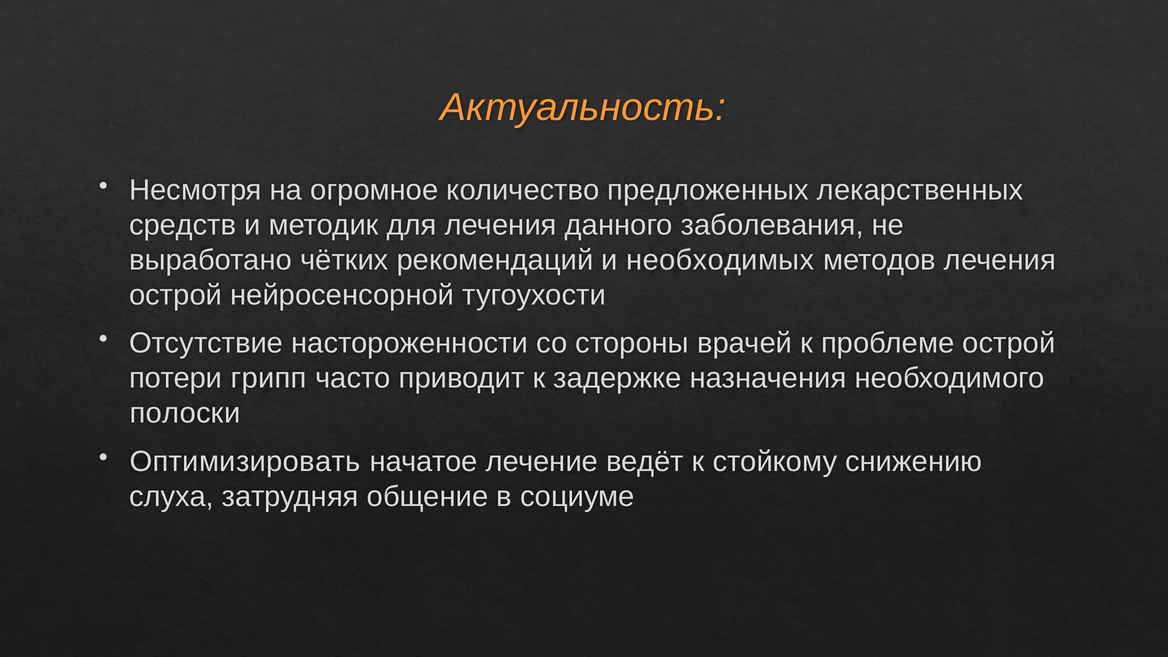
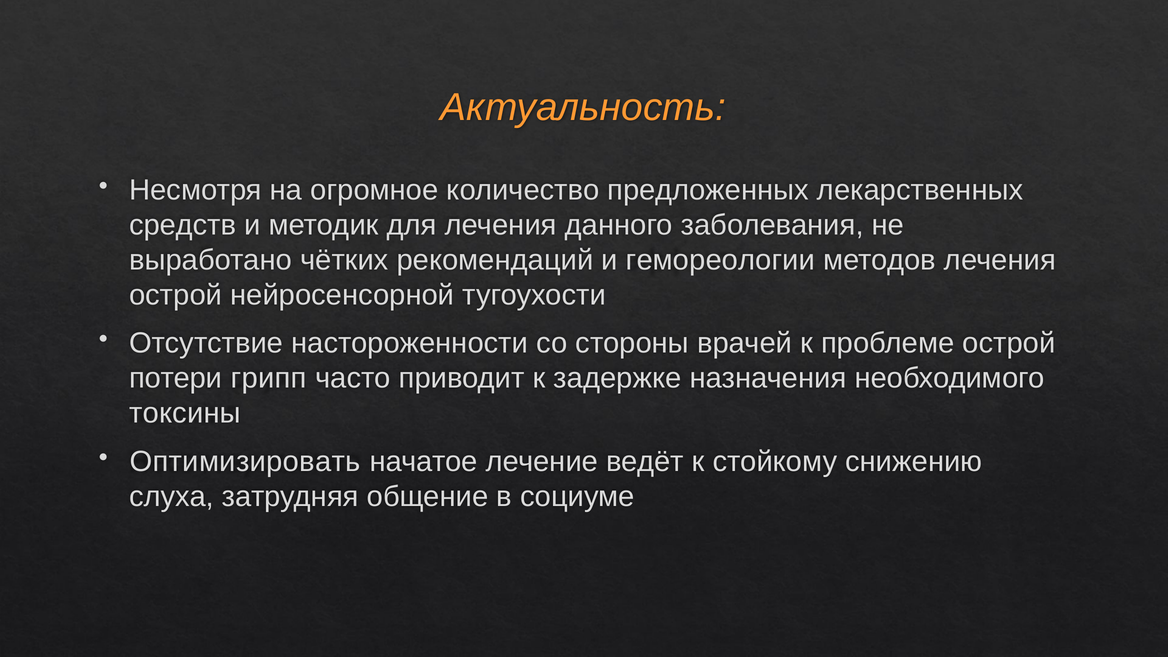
необходимых: необходимых -> гемореологии (720, 260)
полоски: полоски -> токсины (185, 413)
